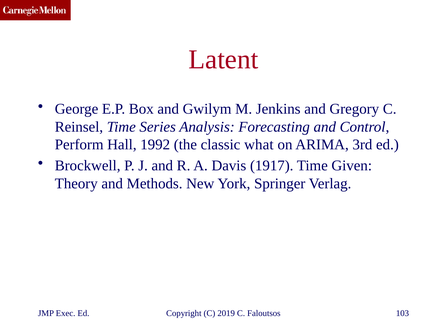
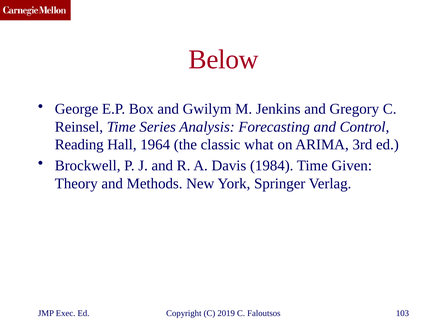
Latent: Latent -> Below (224, 60)
Perform: Perform -> Reading (79, 145)
1992: 1992 -> 1964 (155, 145)
1917: 1917 -> 1984 (272, 166)
